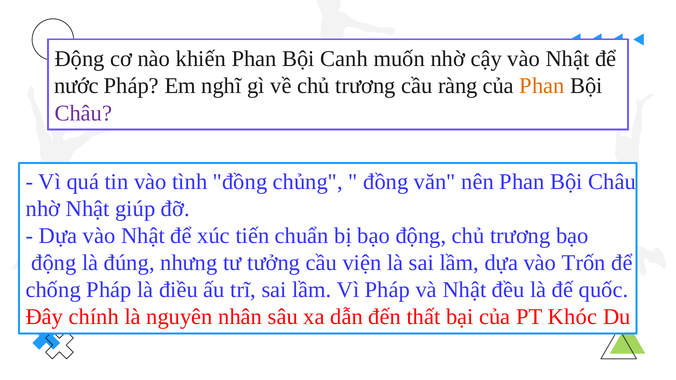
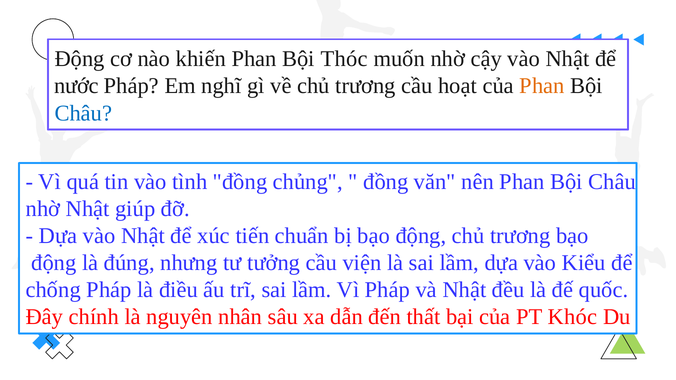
Canh: Canh -> Thóc (344, 59)
ràng: ràng -> hoạt (458, 86)
Châu colour: purple -> blue (83, 113)
Trốn: Trốn -> Kiểu (584, 263)
